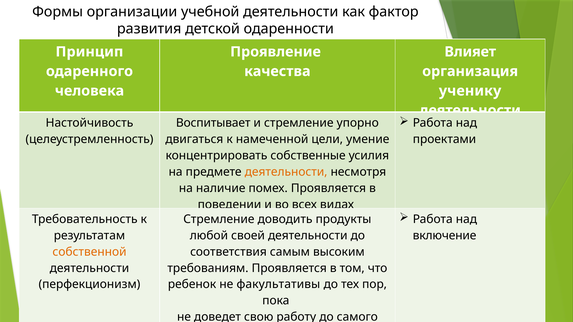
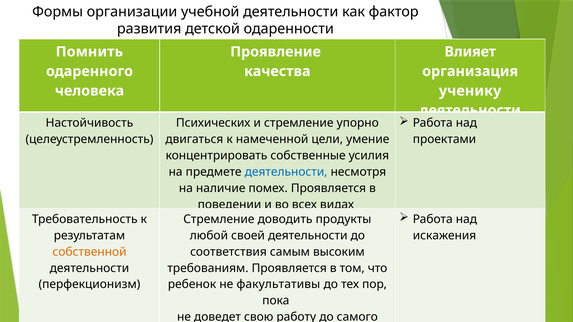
Принцип: Принцип -> Помнить (89, 52)
Воспитывает: Воспитывает -> Психических (213, 123)
деятельности colour: orange -> blue (286, 172)
включение: включение -> искажения (445, 236)
